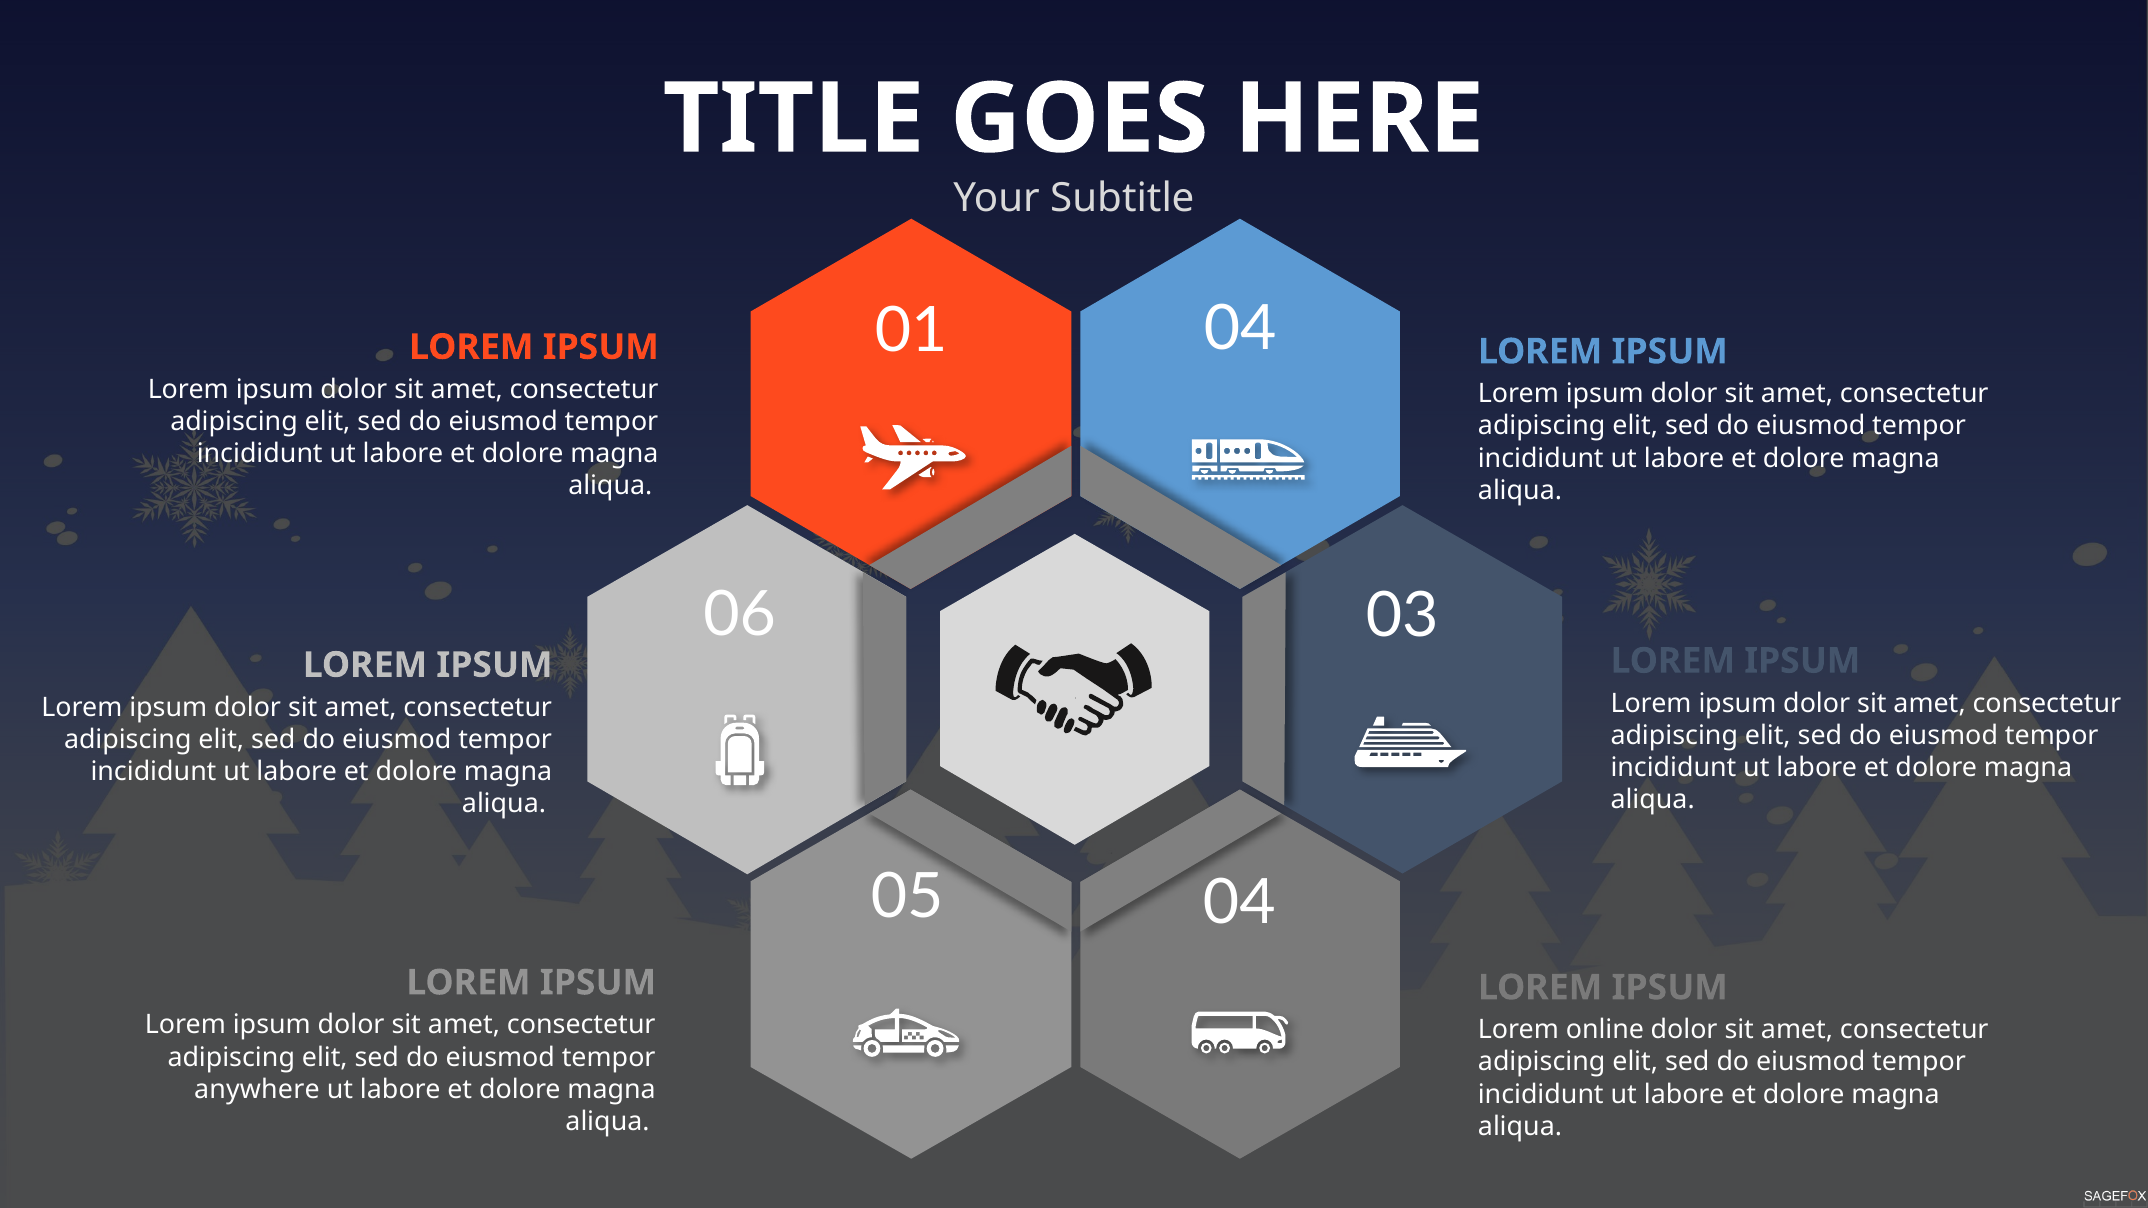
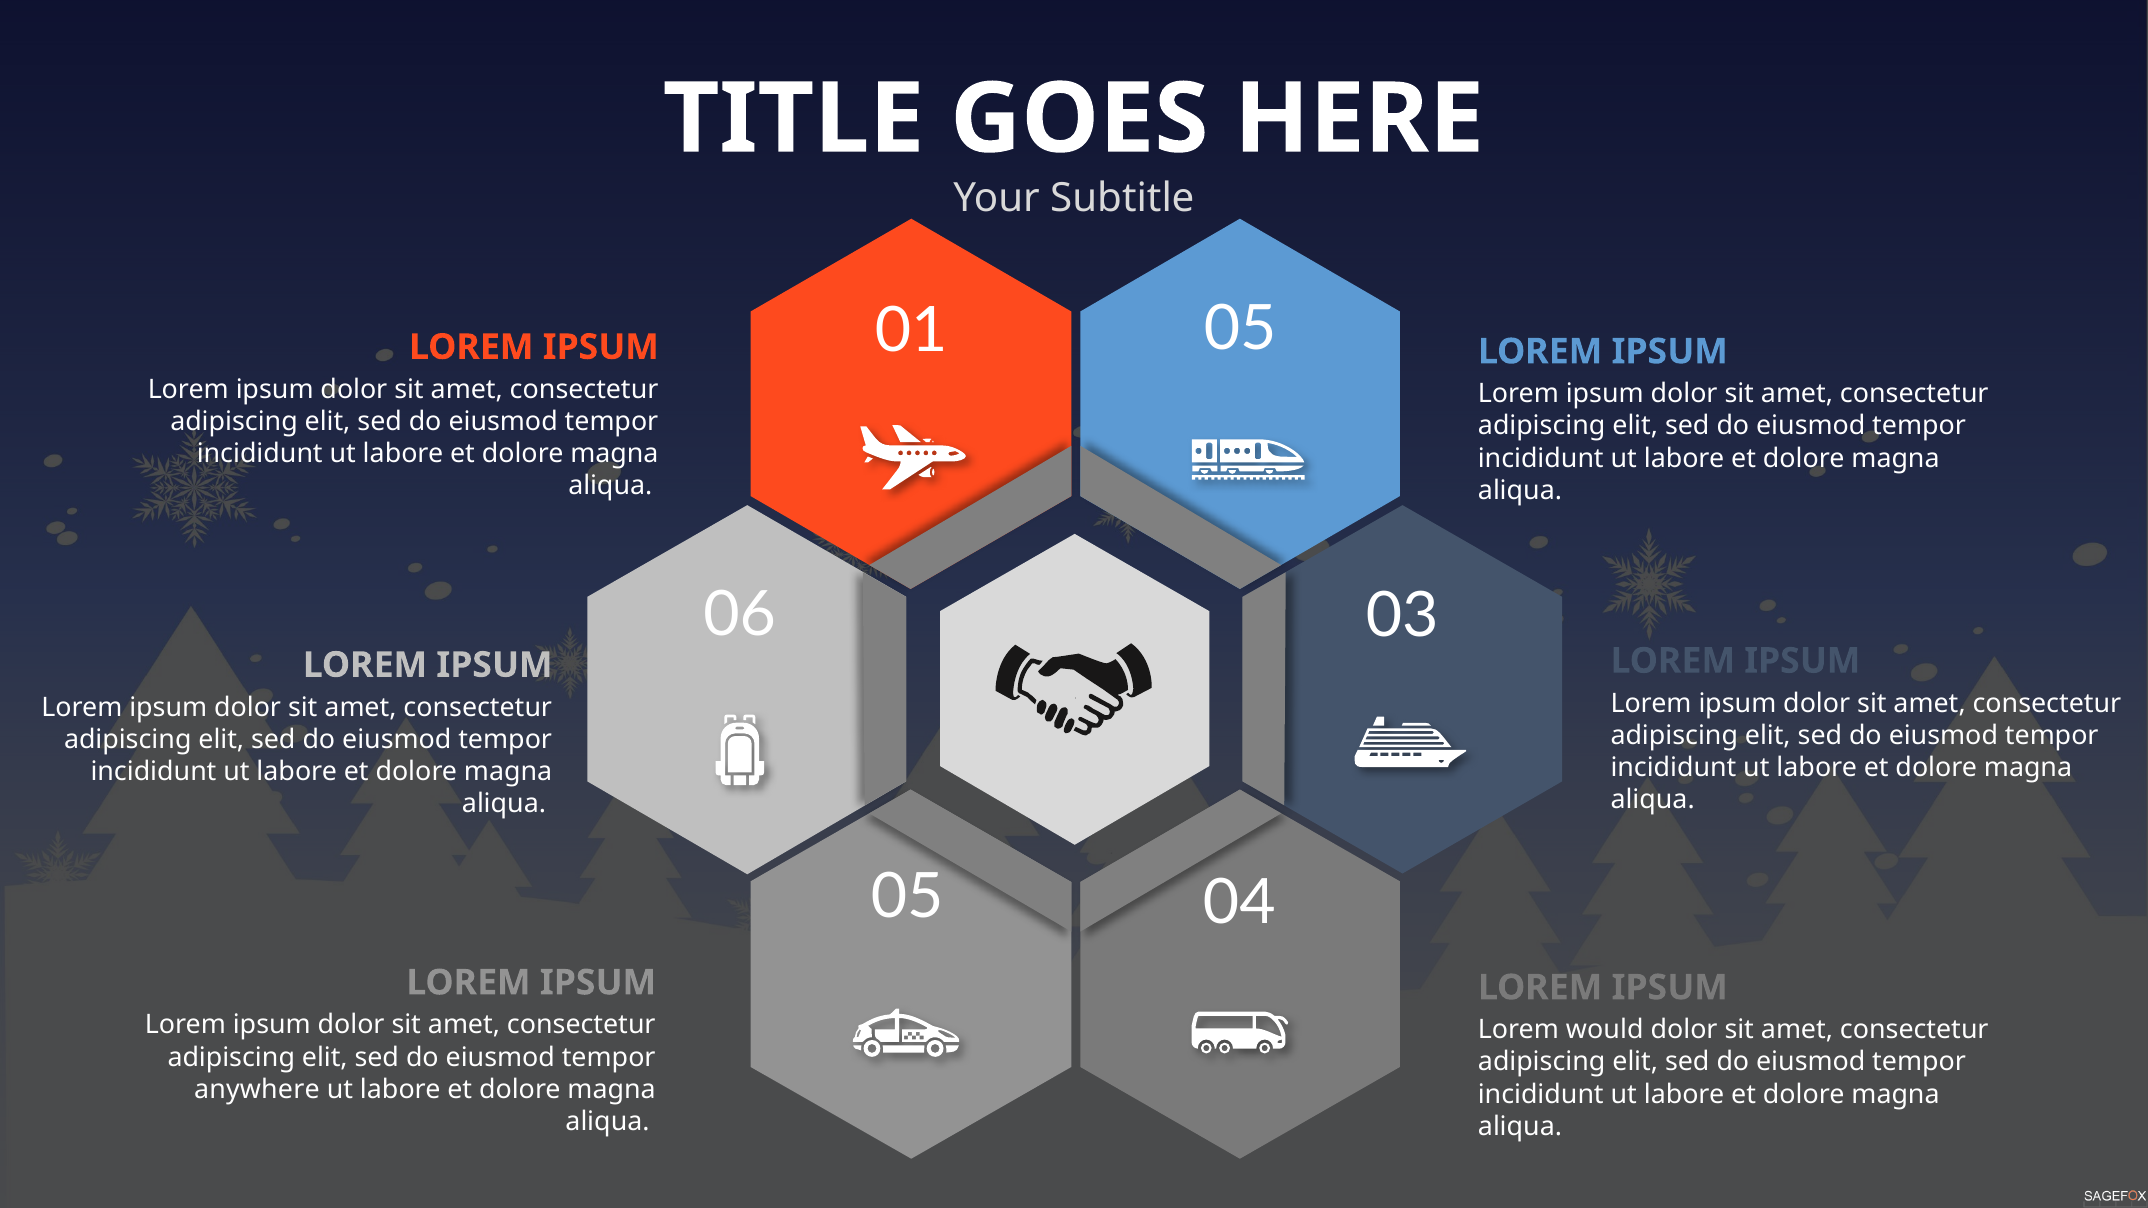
01 04: 04 -> 05 (1240, 329)
online: online -> would (1605, 1030)
